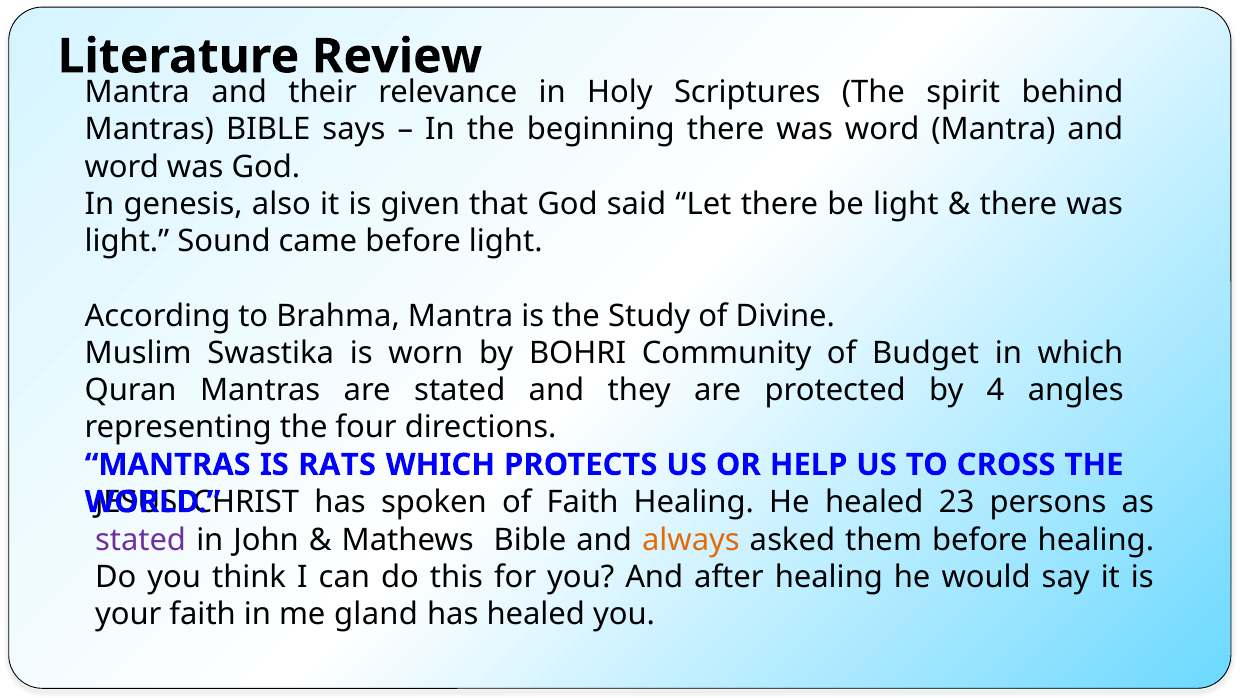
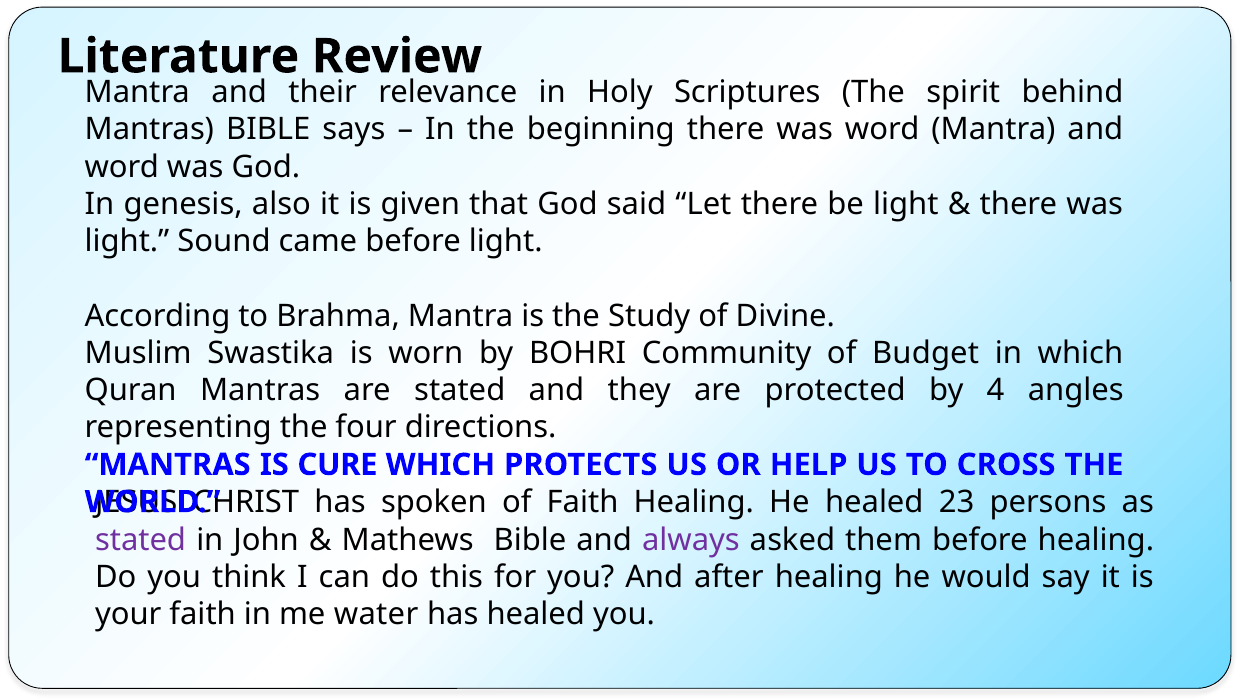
RATS: RATS -> CURE (338, 464)
always colour: orange -> purple (691, 540)
gland: gland -> water (376, 614)
